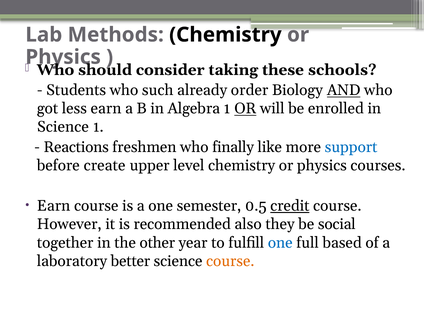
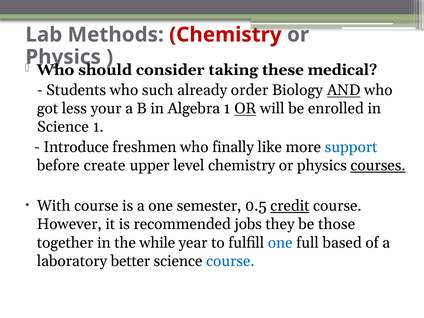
Chemistry colour: black -> red (225, 35)
schools: schools -> medical (342, 70)
less earn: earn -> your (106, 108)
Reactions: Reactions -> Introduce (76, 147)
courses underline: none -> present (378, 165)
Earn: Earn -> With (54, 206)
also: also -> jobs (248, 224)
social: social -> those (337, 224)
other: other -> while (157, 243)
course colour: orange -> blue (230, 261)
